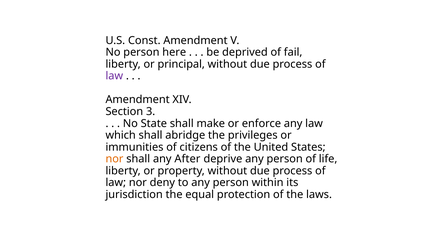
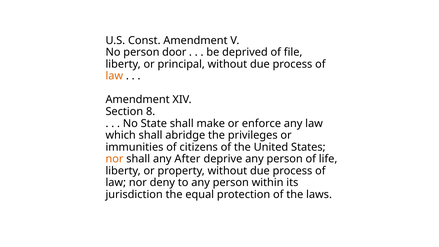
here: here -> door (174, 52)
fail: fail -> file (293, 52)
law colour: purple -> orange (114, 76)
3: 3 -> 8 (151, 112)
